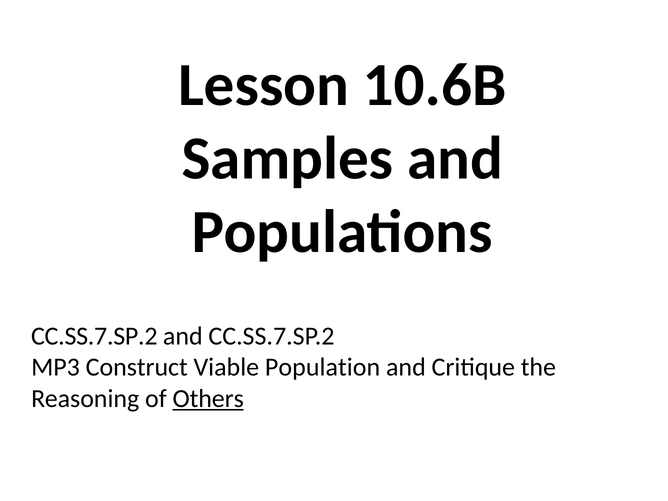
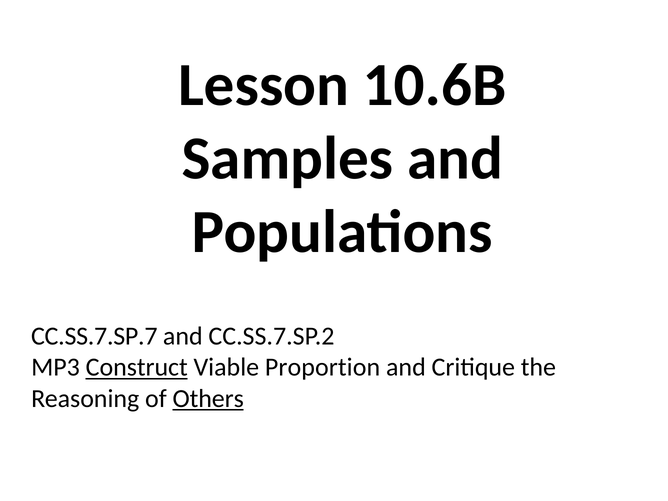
CC.SS.7.SP.2: CC.SS.7.SP.2 -> CC.SS.7.SP.7 (94, 336)
Construct underline: none -> present (137, 367)
Population: Population -> Proportion (323, 367)
